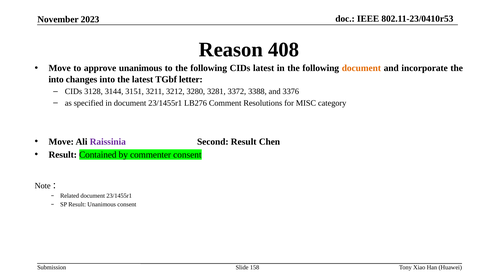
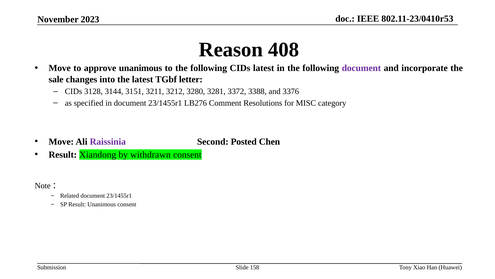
document colour: orange -> purple (361, 68)
into: into -> sale (56, 79)
Second Result: Result -> Posted (244, 141)
Contained: Contained -> Xiandong (98, 154)
commenter: commenter -> withdrawn (150, 154)
